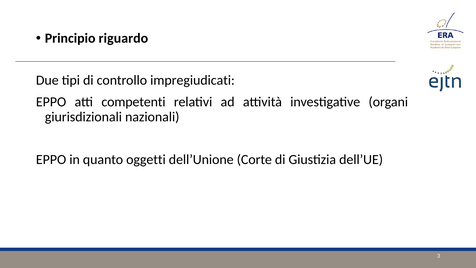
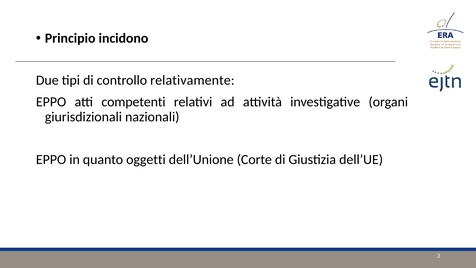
riguardo: riguardo -> incidono (123, 38)
impregiudicati: impregiudicati -> relativamente (192, 80)
